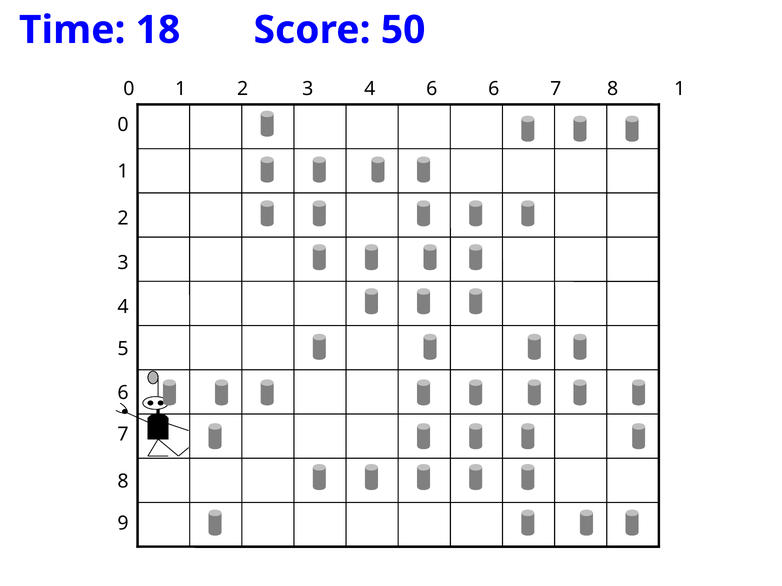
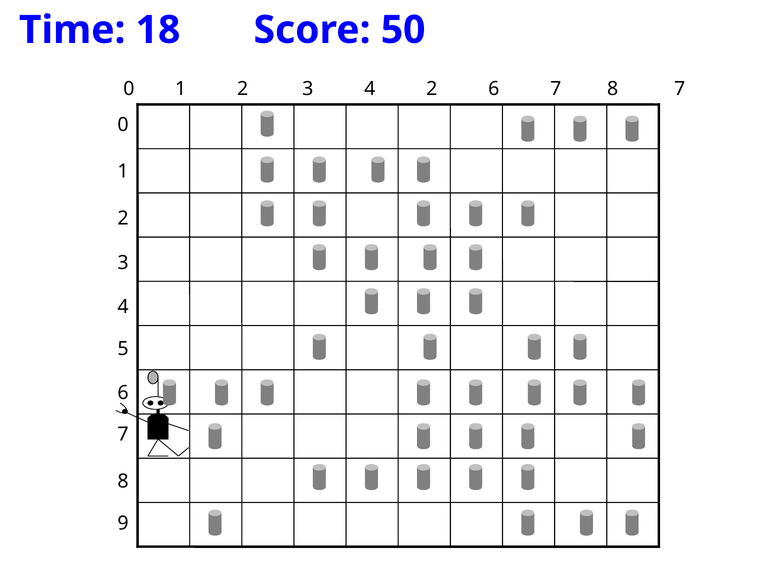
4 6: 6 -> 2 (432, 89)
8 1: 1 -> 7 (680, 89)
